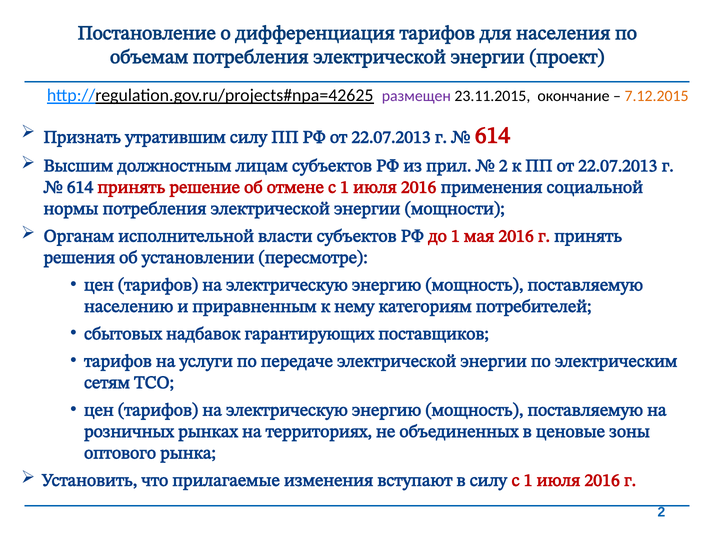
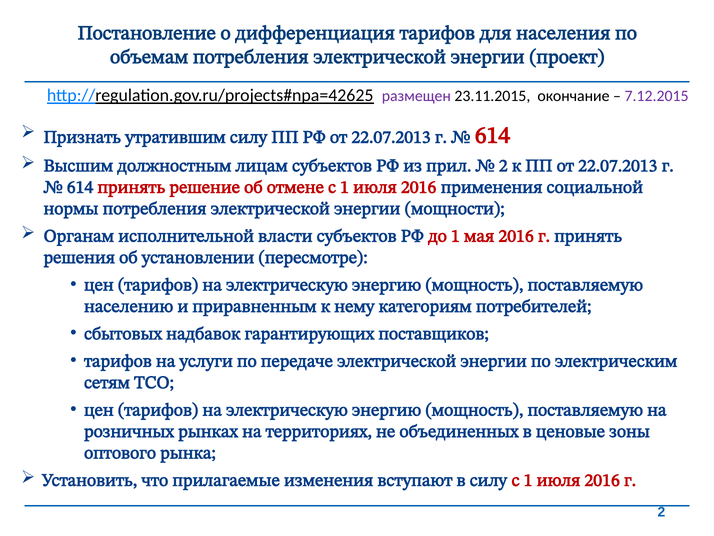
7.12.2015 colour: orange -> purple (657, 96)
